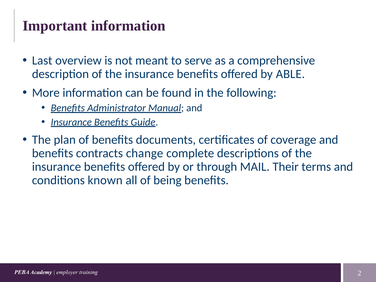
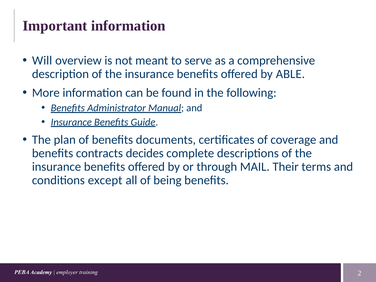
Last: Last -> Will (42, 60)
change: change -> decides (145, 153)
known: known -> except (105, 180)
